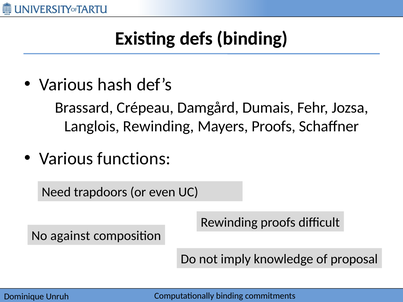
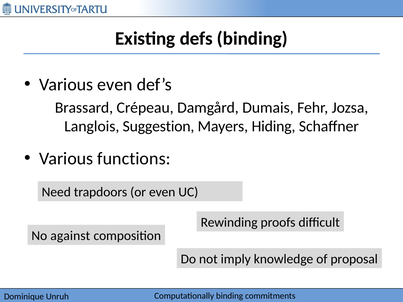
Various hash: hash -> even (115, 85)
Langlois Rewinding: Rewinding -> Suggestion (159, 127)
Mayers Proofs: Proofs -> Hiding (274, 127)
